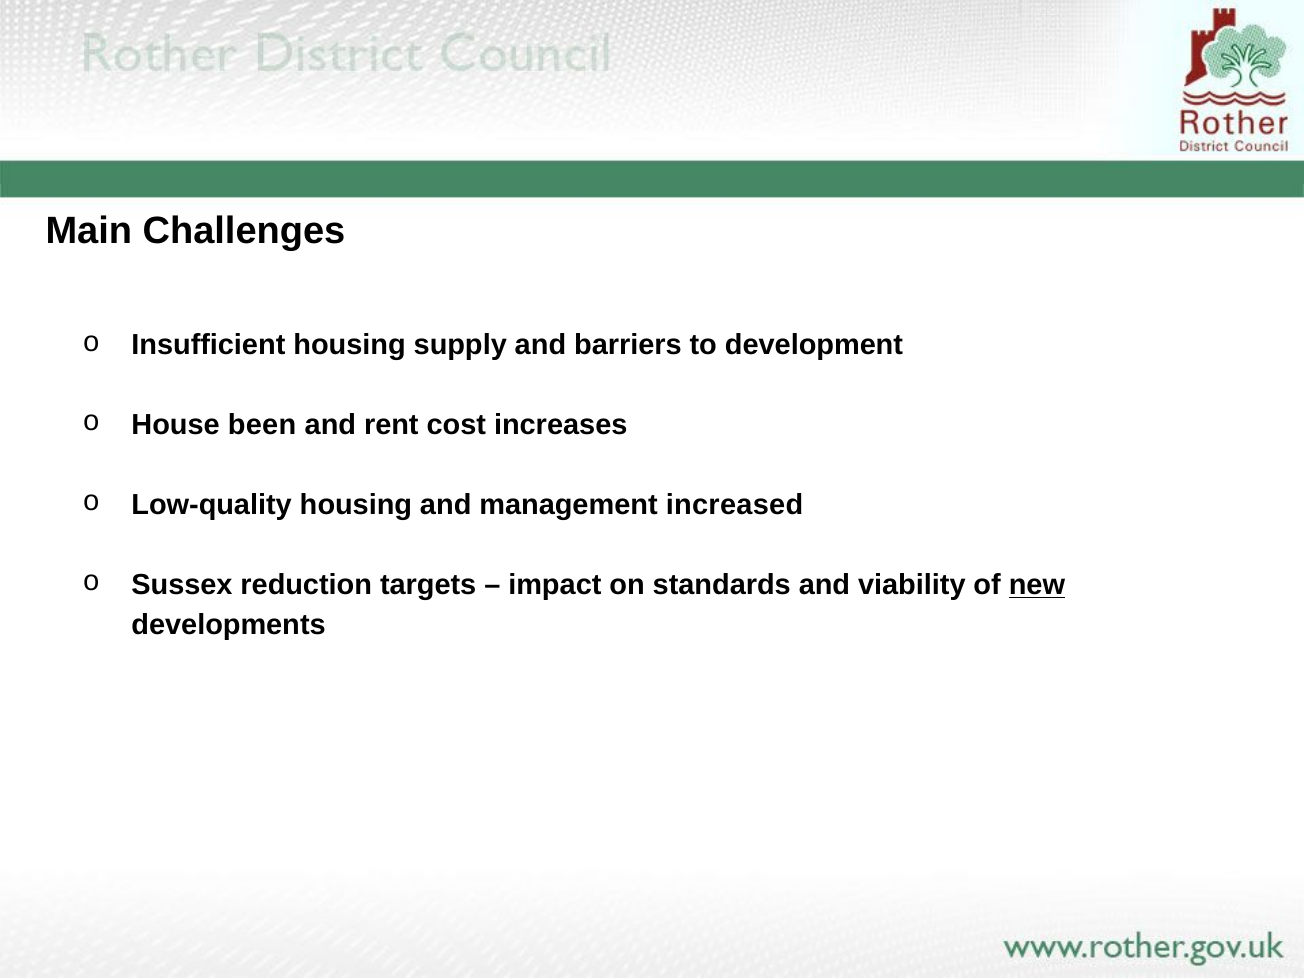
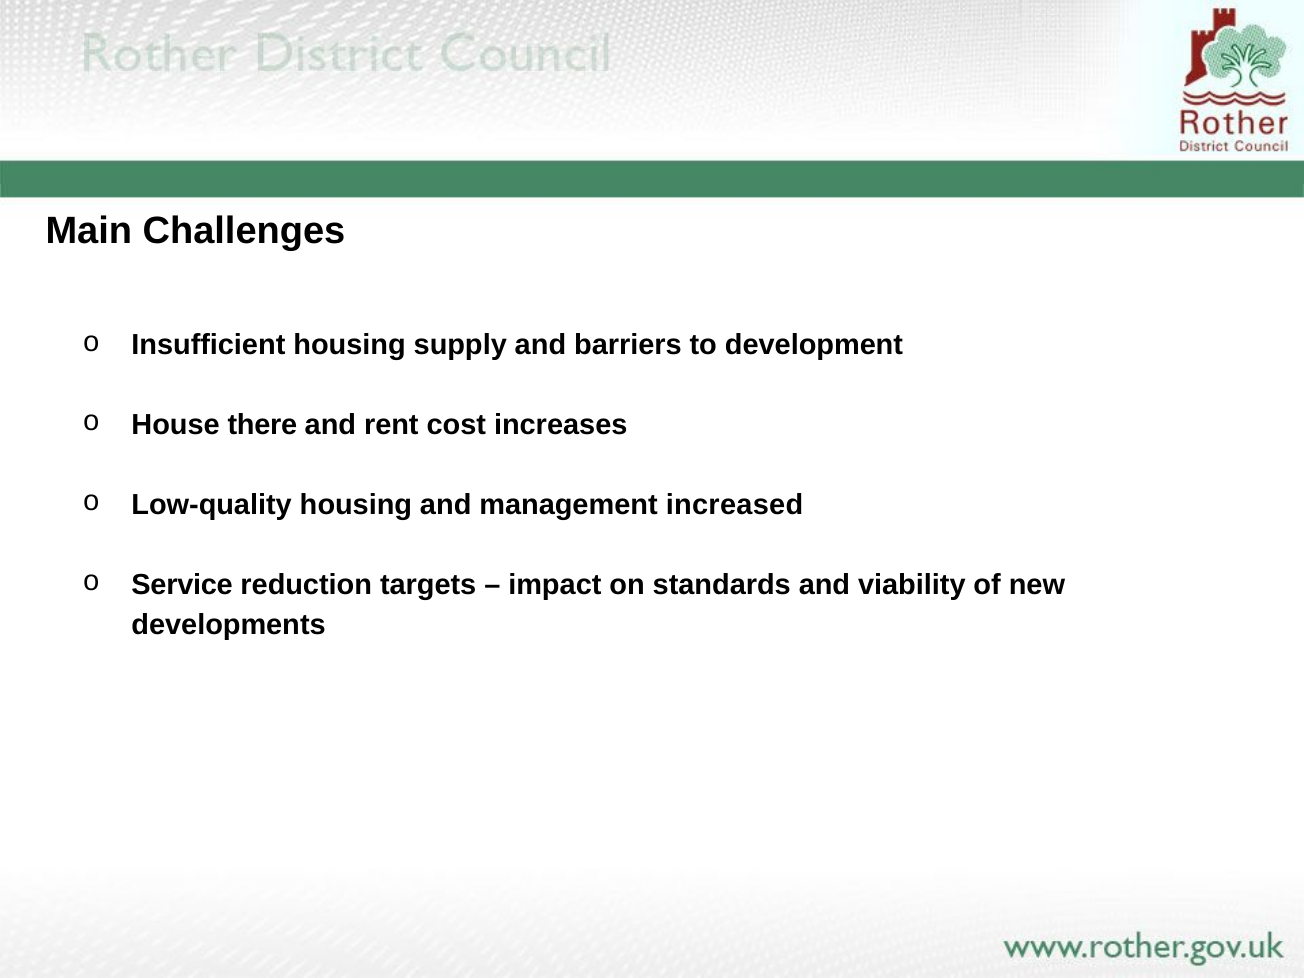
been: been -> there (262, 425)
Sussex: Sussex -> Service (182, 585)
new underline: present -> none (1037, 585)
